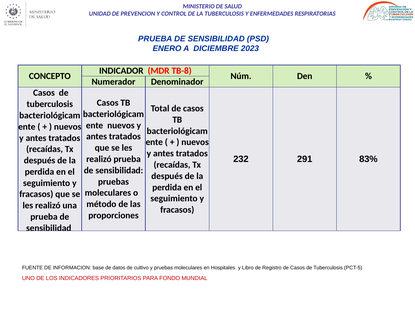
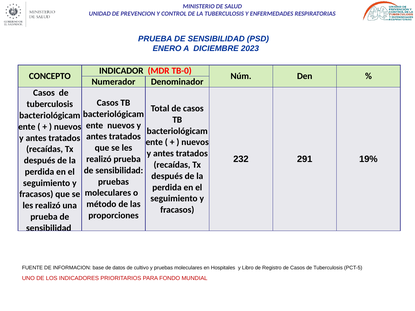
TB-8: TB-8 -> TB-0 (182, 71)
83%: 83% -> 19% (368, 159)
